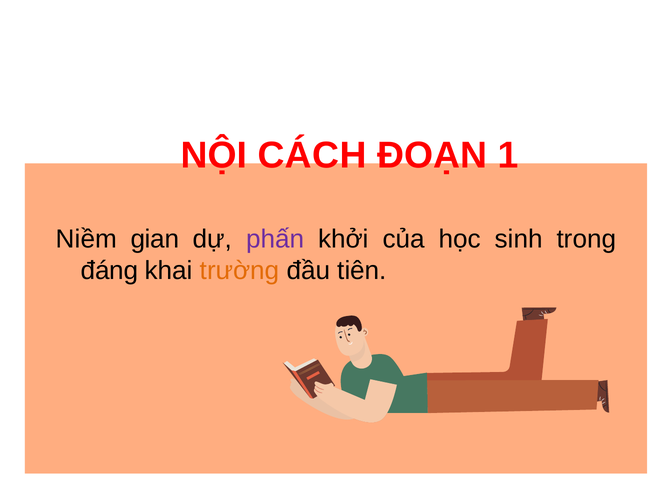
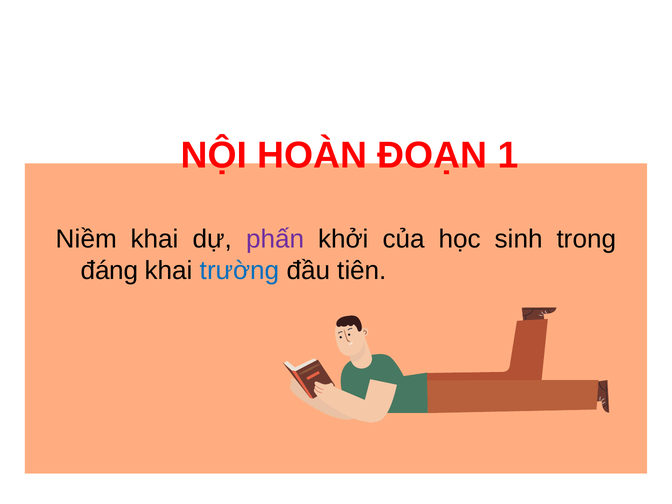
CÁCH: CÁCH -> HOÀN (312, 155)
Niềm gian: gian -> khai (155, 239)
trường colour: orange -> blue (240, 271)
